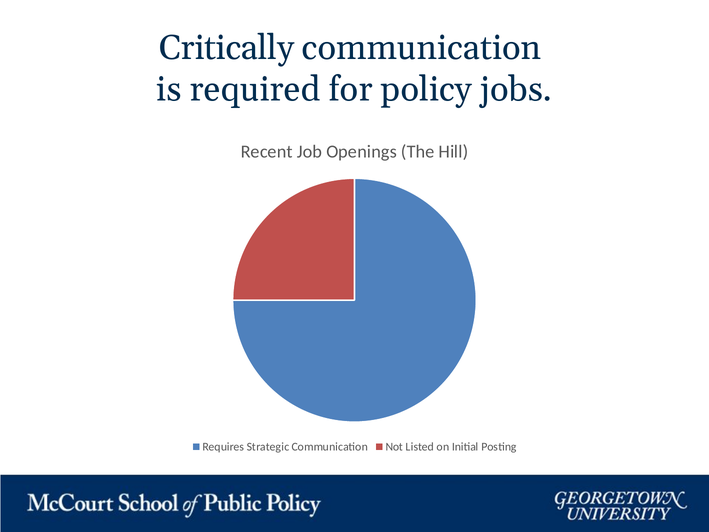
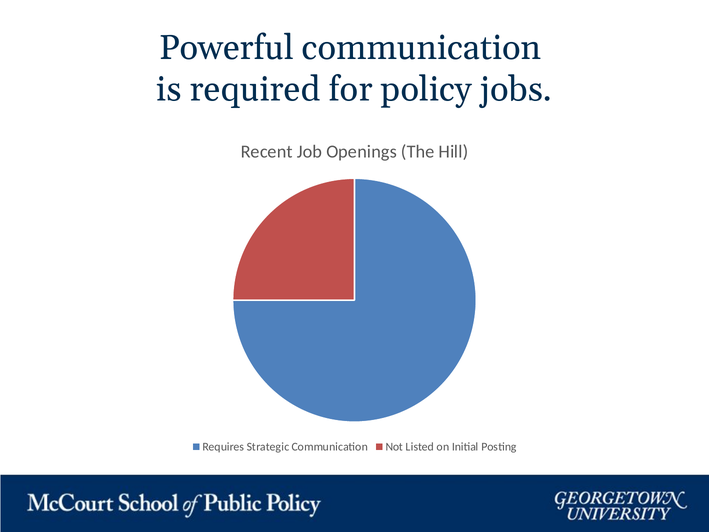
Critically: Critically -> Powerful (226, 48)
